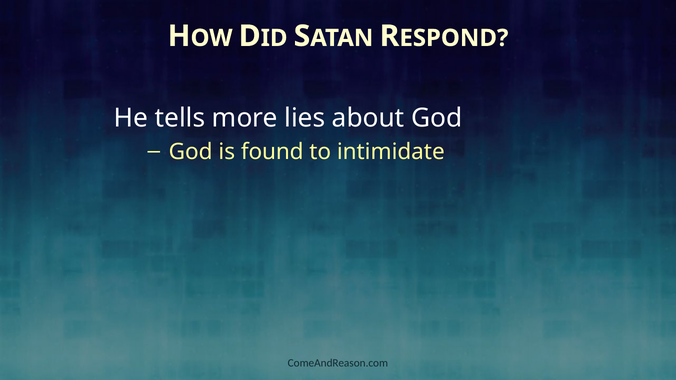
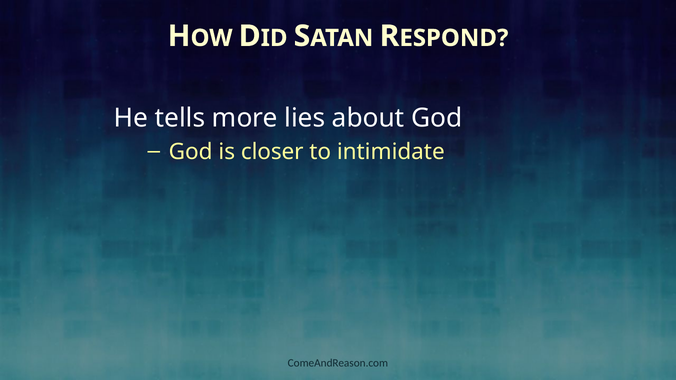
found: found -> closer (272, 152)
